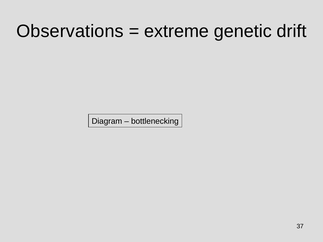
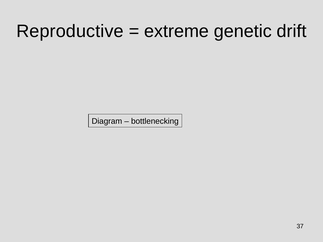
Observations: Observations -> Reproductive (70, 31)
